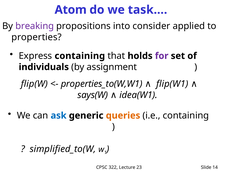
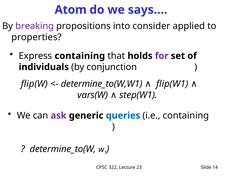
task…: task… -> says… (148, 10)
assignment: assignment -> conjunction (112, 67)
properties_to(W,W1: properties_to(W,W1 -> determine_to(W,W1 (102, 84)
says(W: says(W -> vars(W (93, 95)
idea(W1: idea(W1 -> step(W1 (138, 95)
ask colour: blue -> purple (59, 115)
queries colour: orange -> blue (123, 115)
simplified_to(W: simplified_to(W -> determine_to(W (63, 149)
